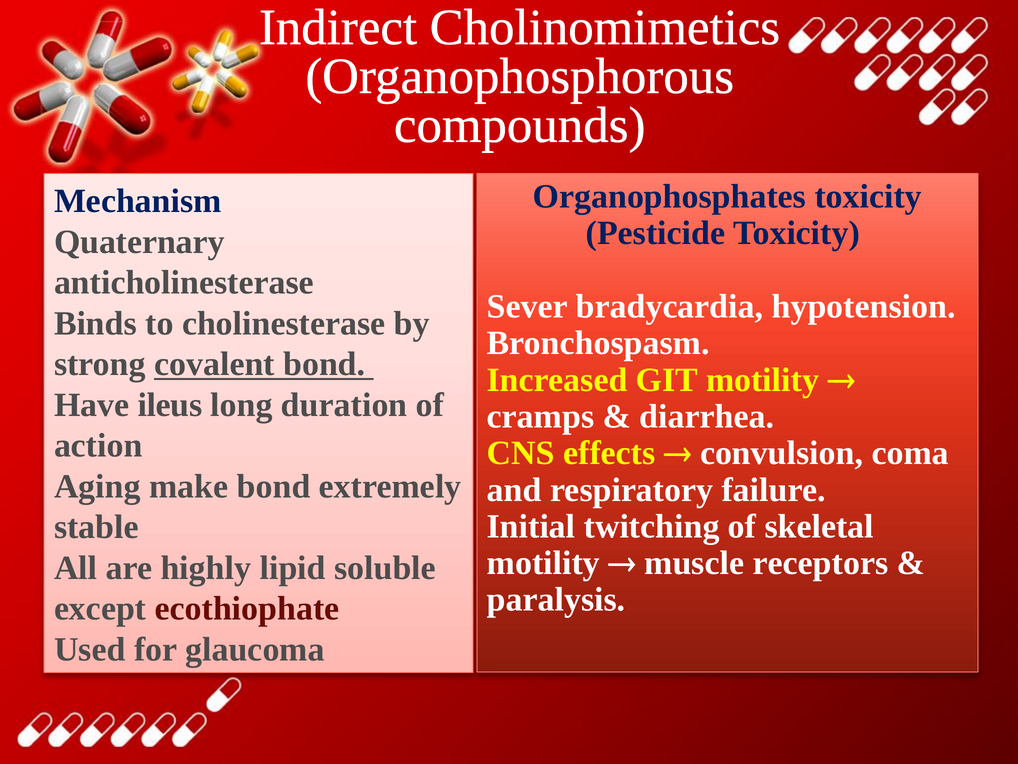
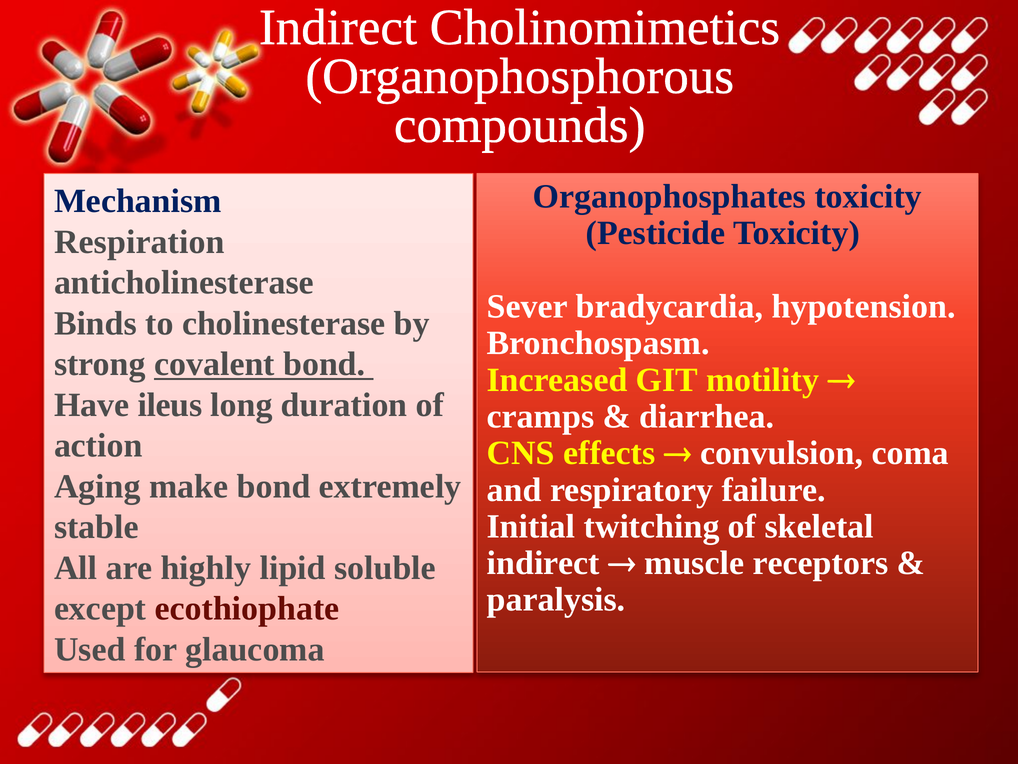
Quaternary: Quaternary -> Respiration (139, 242)
motility: motility -> indirect (543, 563)
